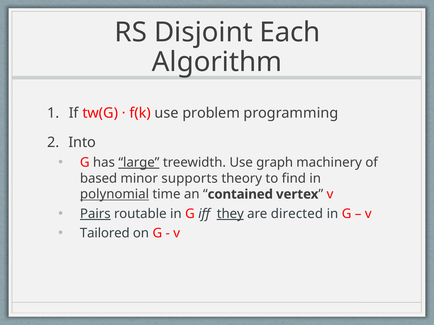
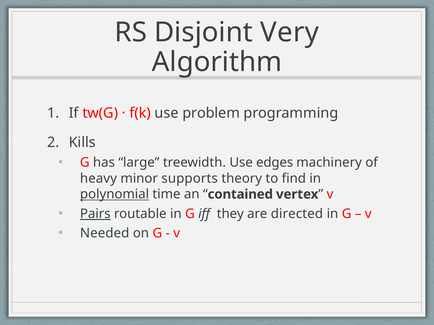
Each: Each -> Very (290, 32)
Into: Into -> Kills (82, 143)
large underline: present -> none (139, 163)
graph: graph -> edges (275, 163)
based: based -> heavy (98, 179)
they underline: present -> none (230, 214)
Tailored: Tailored -> Needed (105, 234)
